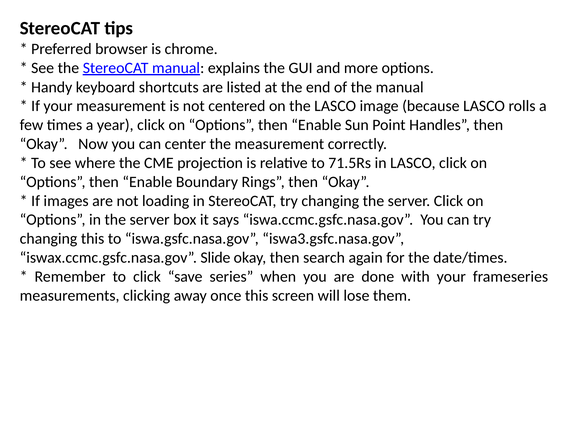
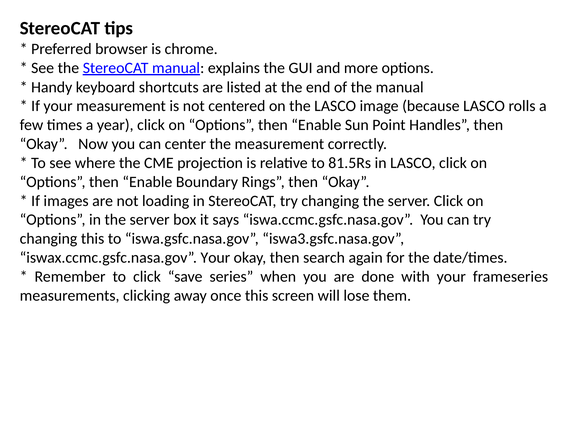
71.5Rs: 71.5Rs -> 81.5Rs (350, 163)
iswax.ccmc.gsfc.nasa.gov Slide: Slide -> Your (215, 258)
